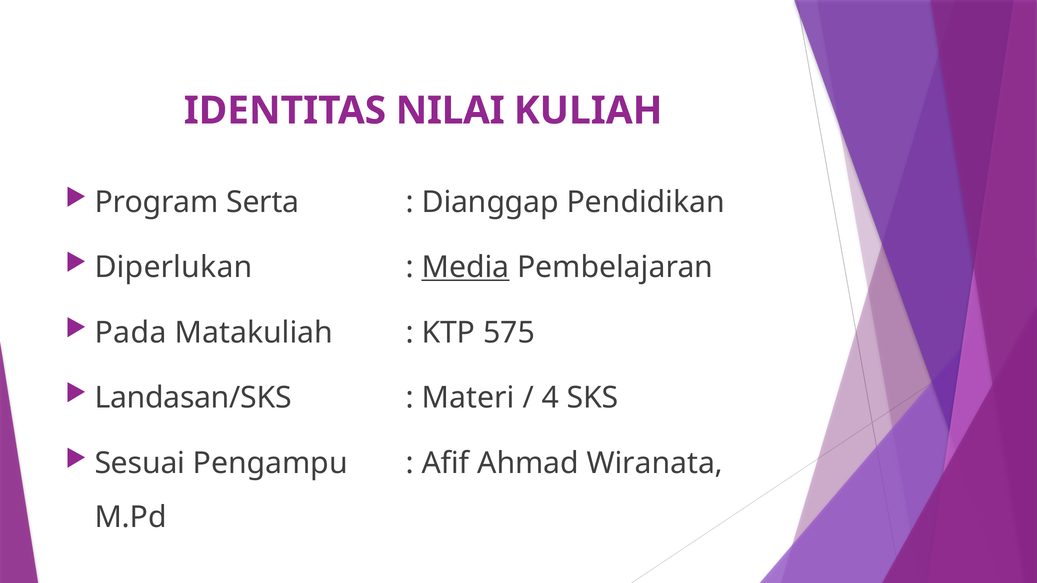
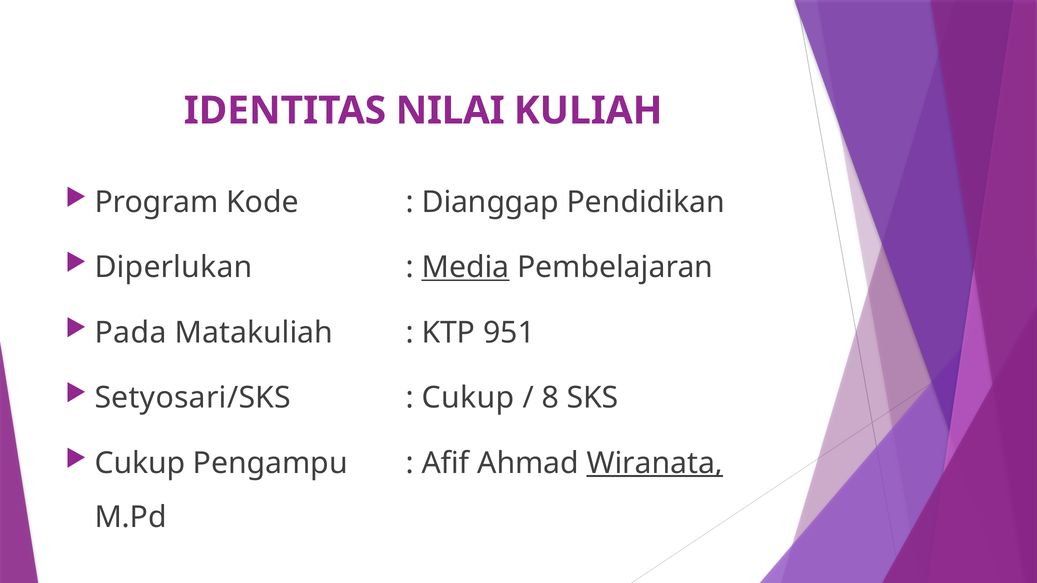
Serta: Serta -> Kode (263, 202)
575: 575 -> 951 (509, 333)
Landasan/SKS: Landasan/SKS -> Setyosari/SKS (193, 398)
Materi: Materi -> Cukup (468, 398)
4: 4 -> 8 (550, 398)
Sesuai: Sesuai -> Cukup (140, 463)
Wiranata underline: none -> present (655, 463)
